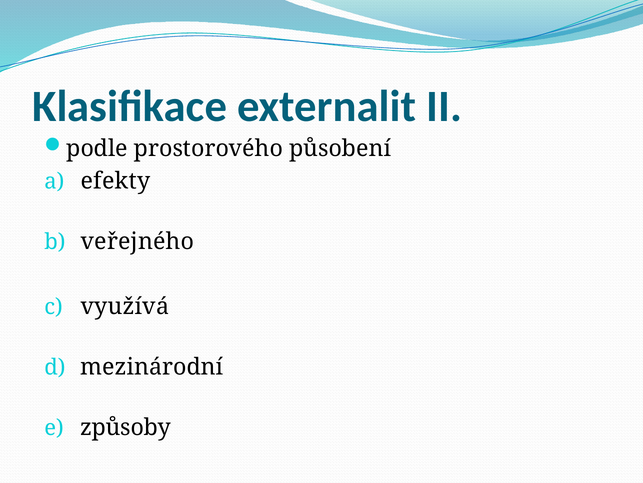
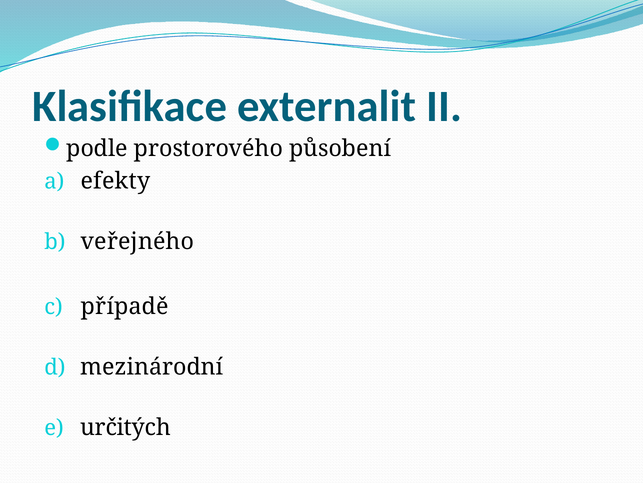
využívá: využívá -> případě (125, 306)
způsoby: způsoby -> určitých (126, 427)
